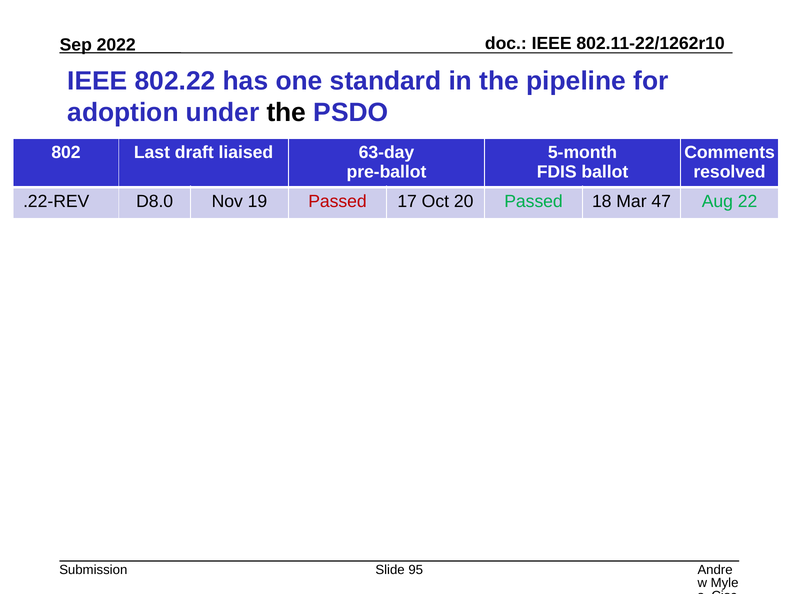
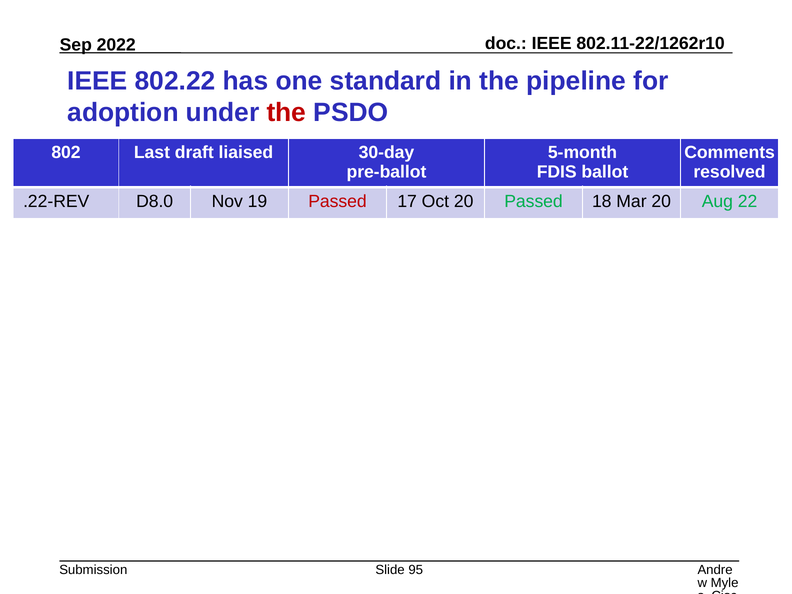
the colour: black -> red (286, 113)
63-day: 63-day -> 30-day (386, 153)
Mar 47: 47 -> 20 (661, 201)
